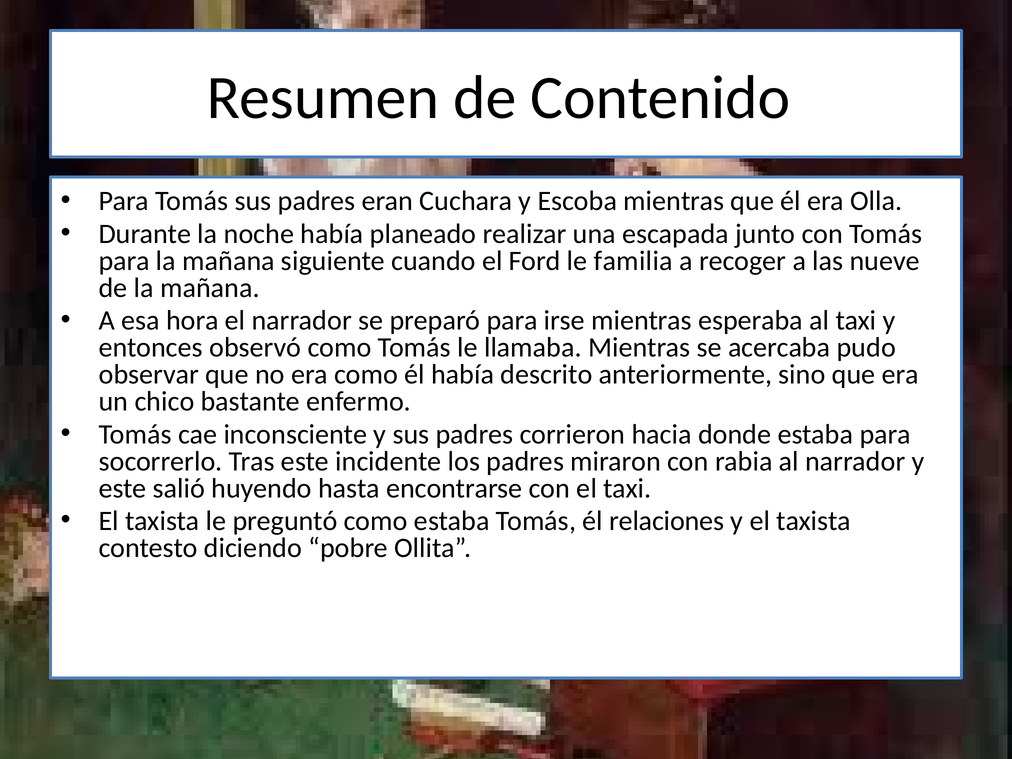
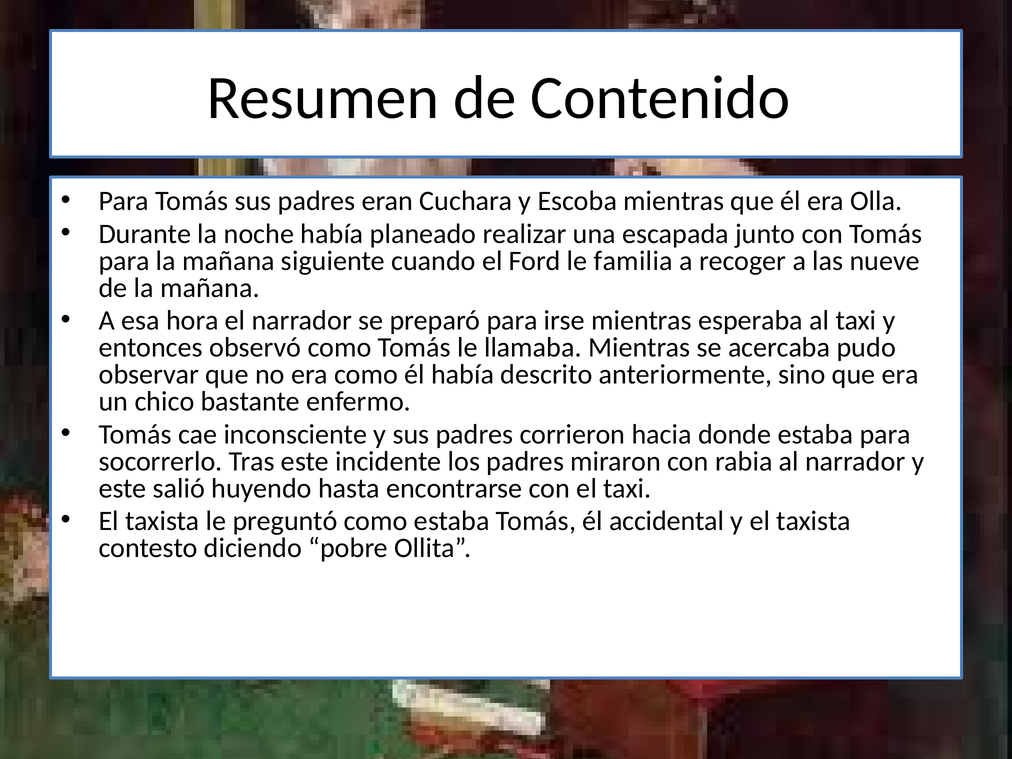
relaciones: relaciones -> accidental (667, 521)
